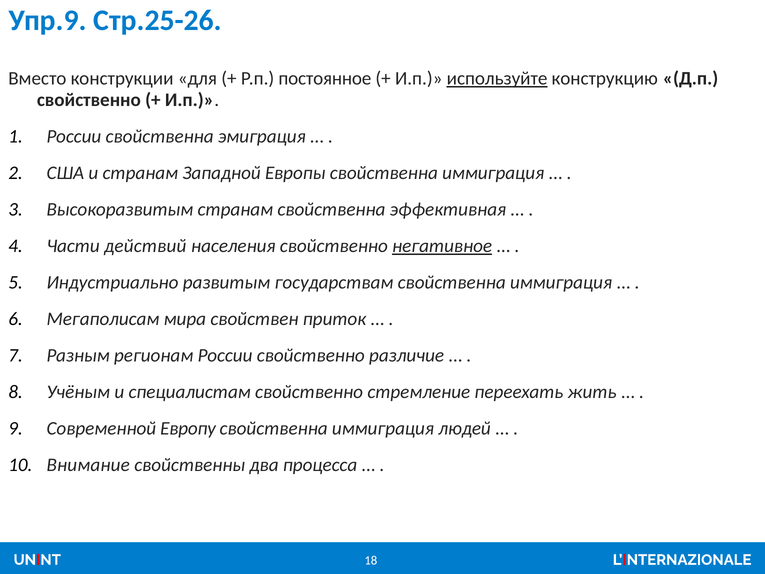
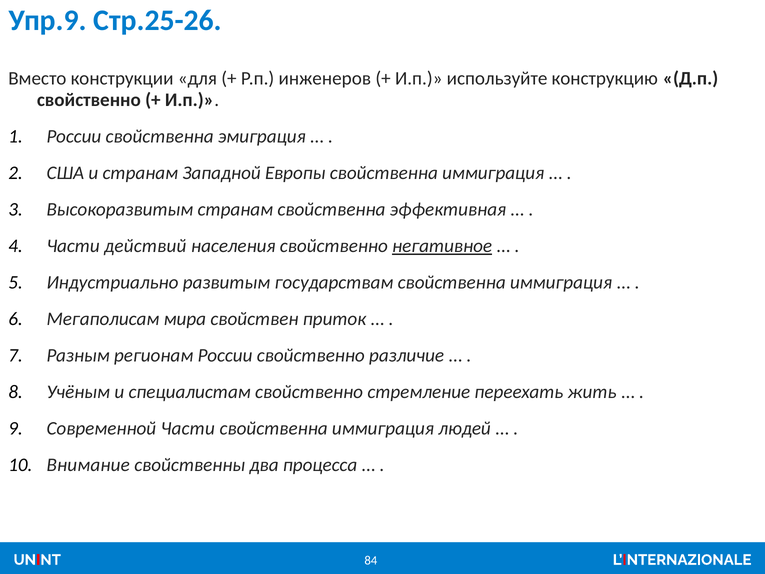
постоянное: постоянное -> инженеров (325, 79)
используйте underline: present -> none (497, 79)
Современной Европу: Европу -> Части (188, 428)
18: 18 -> 84 (371, 560)
